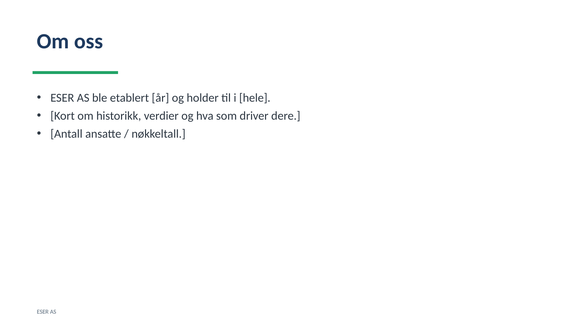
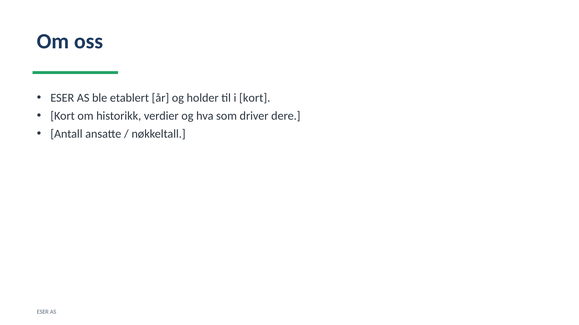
i hele: hele -> kort (255, 98)
